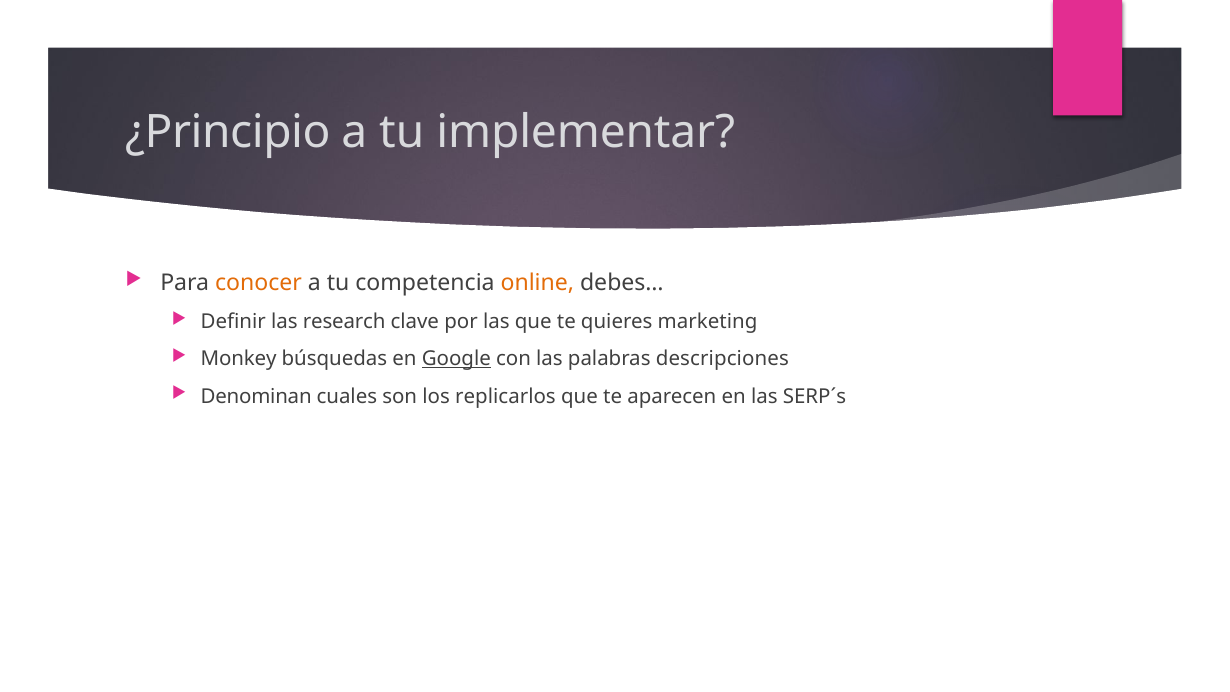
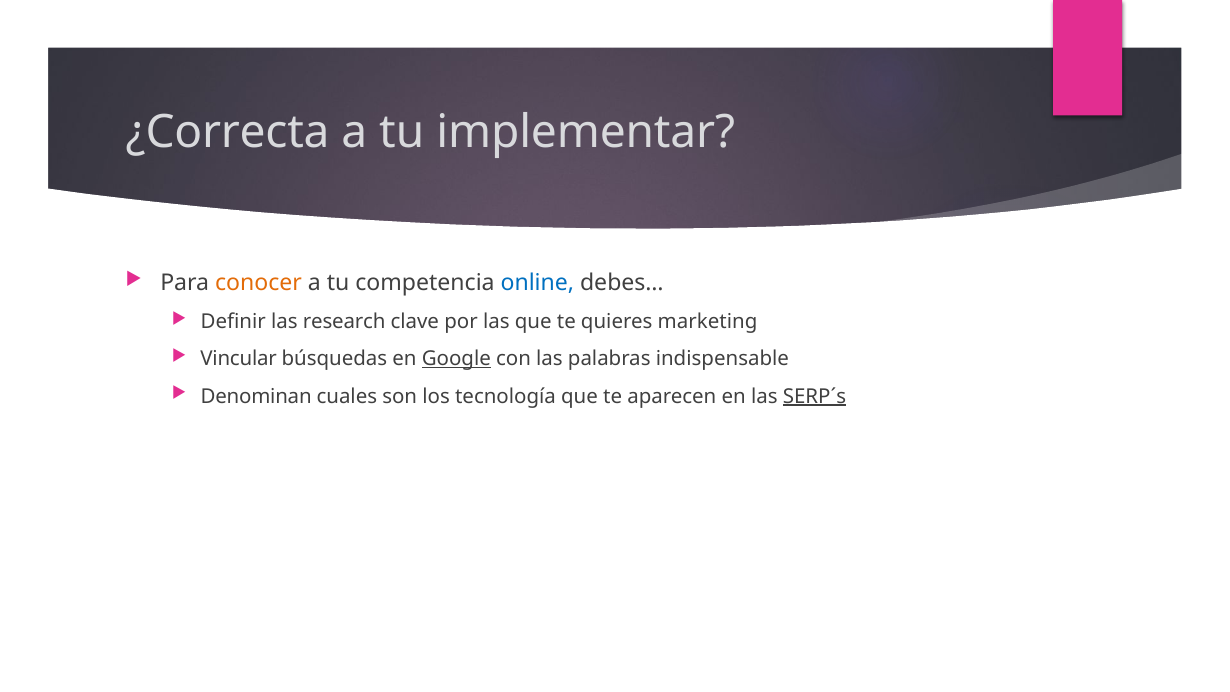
¿Principio: ¿Principio -> ¿Correcta (228, 132)
online colour: orange -> blue (537, 283)
Monkey: Monkey -> Vincular (239, 359)
descripciones: descripciones -> indispensable (722, 359)
replicarlos: replicarlos -> tecnología (505, 396)
SERP´s underline: none -> present (815, 396)
